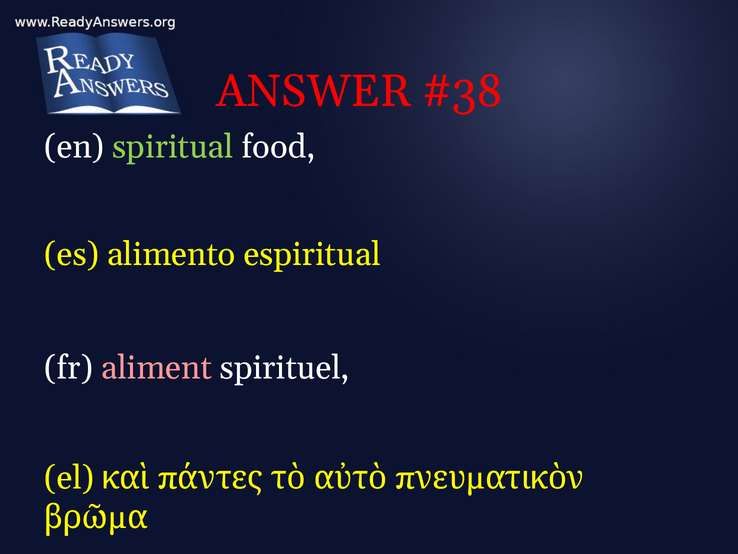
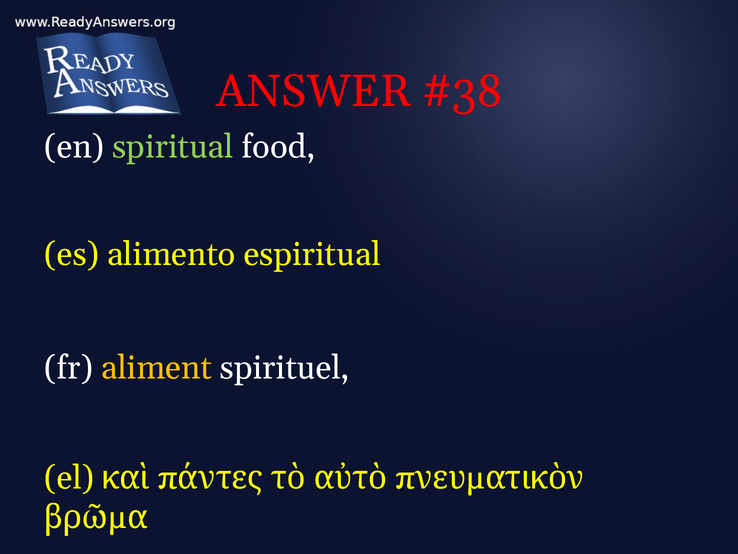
aliment colour: pink -> yellow (157, 368)
